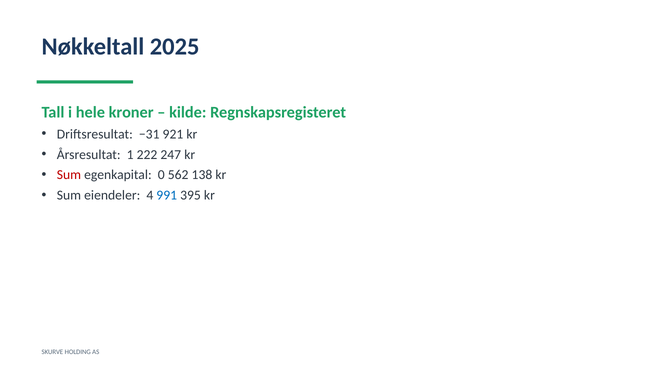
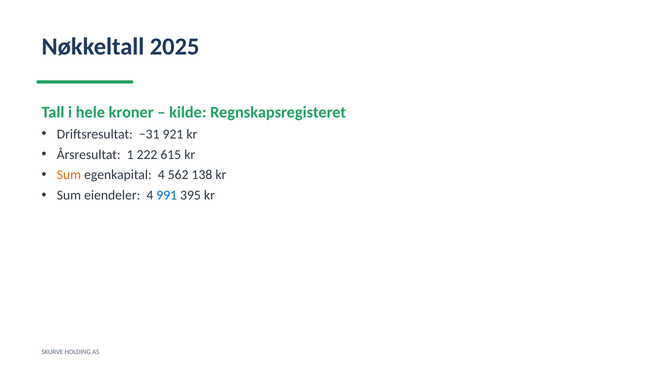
247: 247 -> 615 (171, 155)
Sum colour: red -> orange (69, 175)
egenkapital 0: 0 -> 4 (161, 175)
